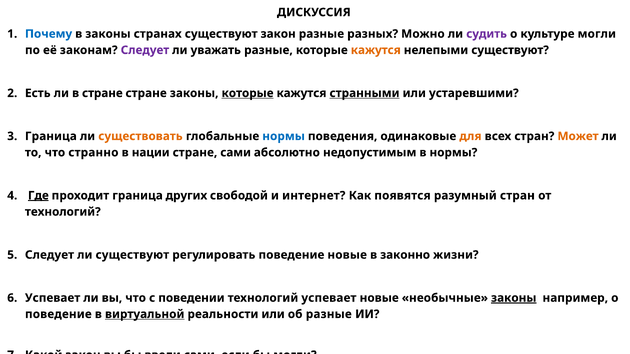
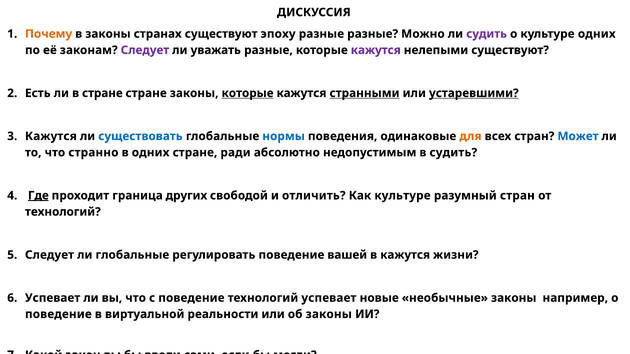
Почему colour: blue -> orange (49, 34)
существуют закон: закон -> эпоху (278, 34)
разные разных: разных -> разные (373, 34)
культуре могли: могли -> одних (597, 34)
кажутся colour: orange -> purple (376, 50)
устаревшими underline: none -> present (474, 93)
Граница: Граница -> Кажутся (51, 136)
существовать colour: orange -> blue (140, 136)
Может colour: orange -> blue (578, 136)
в нации: нации -> одних (151, 153)
стране сами: сами -> ради (236, 153)
в нормы: нормы -> судить (453, 153)
интернет: интернет -> отличить (314, 196)
Как появятся: появятся -> культуре (402, 196)
ли существуют: существуют -> глобальные (132, 255)
поведение новые: новые -> вашей (347, 255)
в законно: законно -> кажутся (405, 255)
с поведении: поведении -> поведение (191, 298)
законы underline: present -> none (514, 298)
виртуальной underline: present -> none (145, 314)
об разные: разные -> законы (329, 314)
